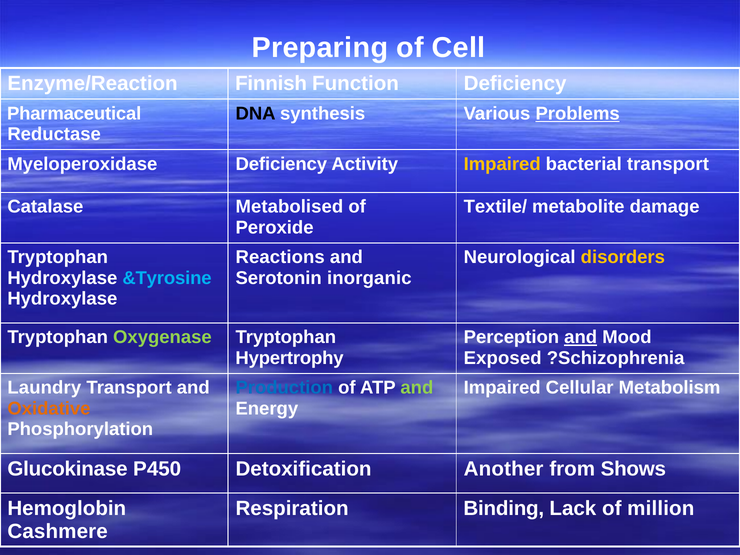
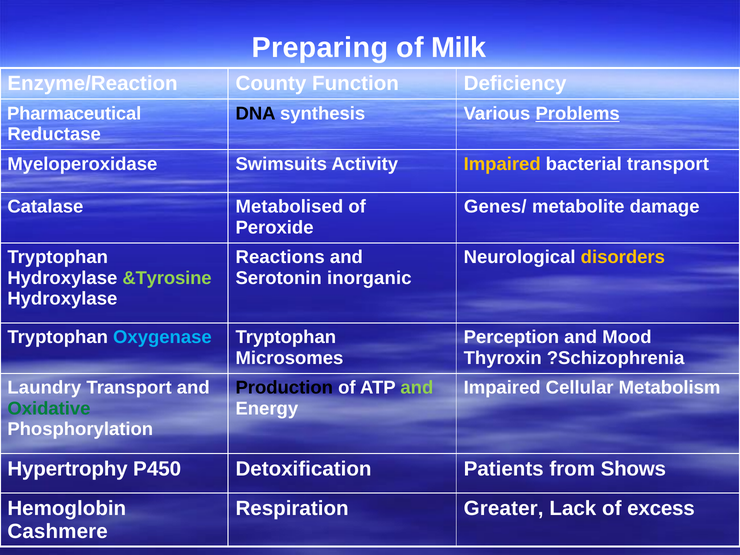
Cell: Cell -> Milk (459, 48)
Finnish: Finnish -> County (271, 83)
Myeloperoxidase Deficiency: Deficiency -> Swimsuits (281, 164)
Textile/: Textile/ -> Genes/ (495, 207)
&Tyrosine colour: light blue -> light green (167, 278)
Oxygenase colour: light green -> light blue (162, 337)
and underline: present -> none (581, 337)
Hypertrophy: Hypertrophy -> Microsomes (289, 358)
Exposed: Exposed -> Thyroxin (503, 358)
Production colour: blue -> black (284, 388)
Oxidative colour: orange -> green (49, 408)
Glucokinase: Glucokinase -> Hypertrophy (67, 469)
Another: Another -> Patients (504, 469)
Binding: Binding -> Greater (504, 509)
million: million -> excess (661, 509)
